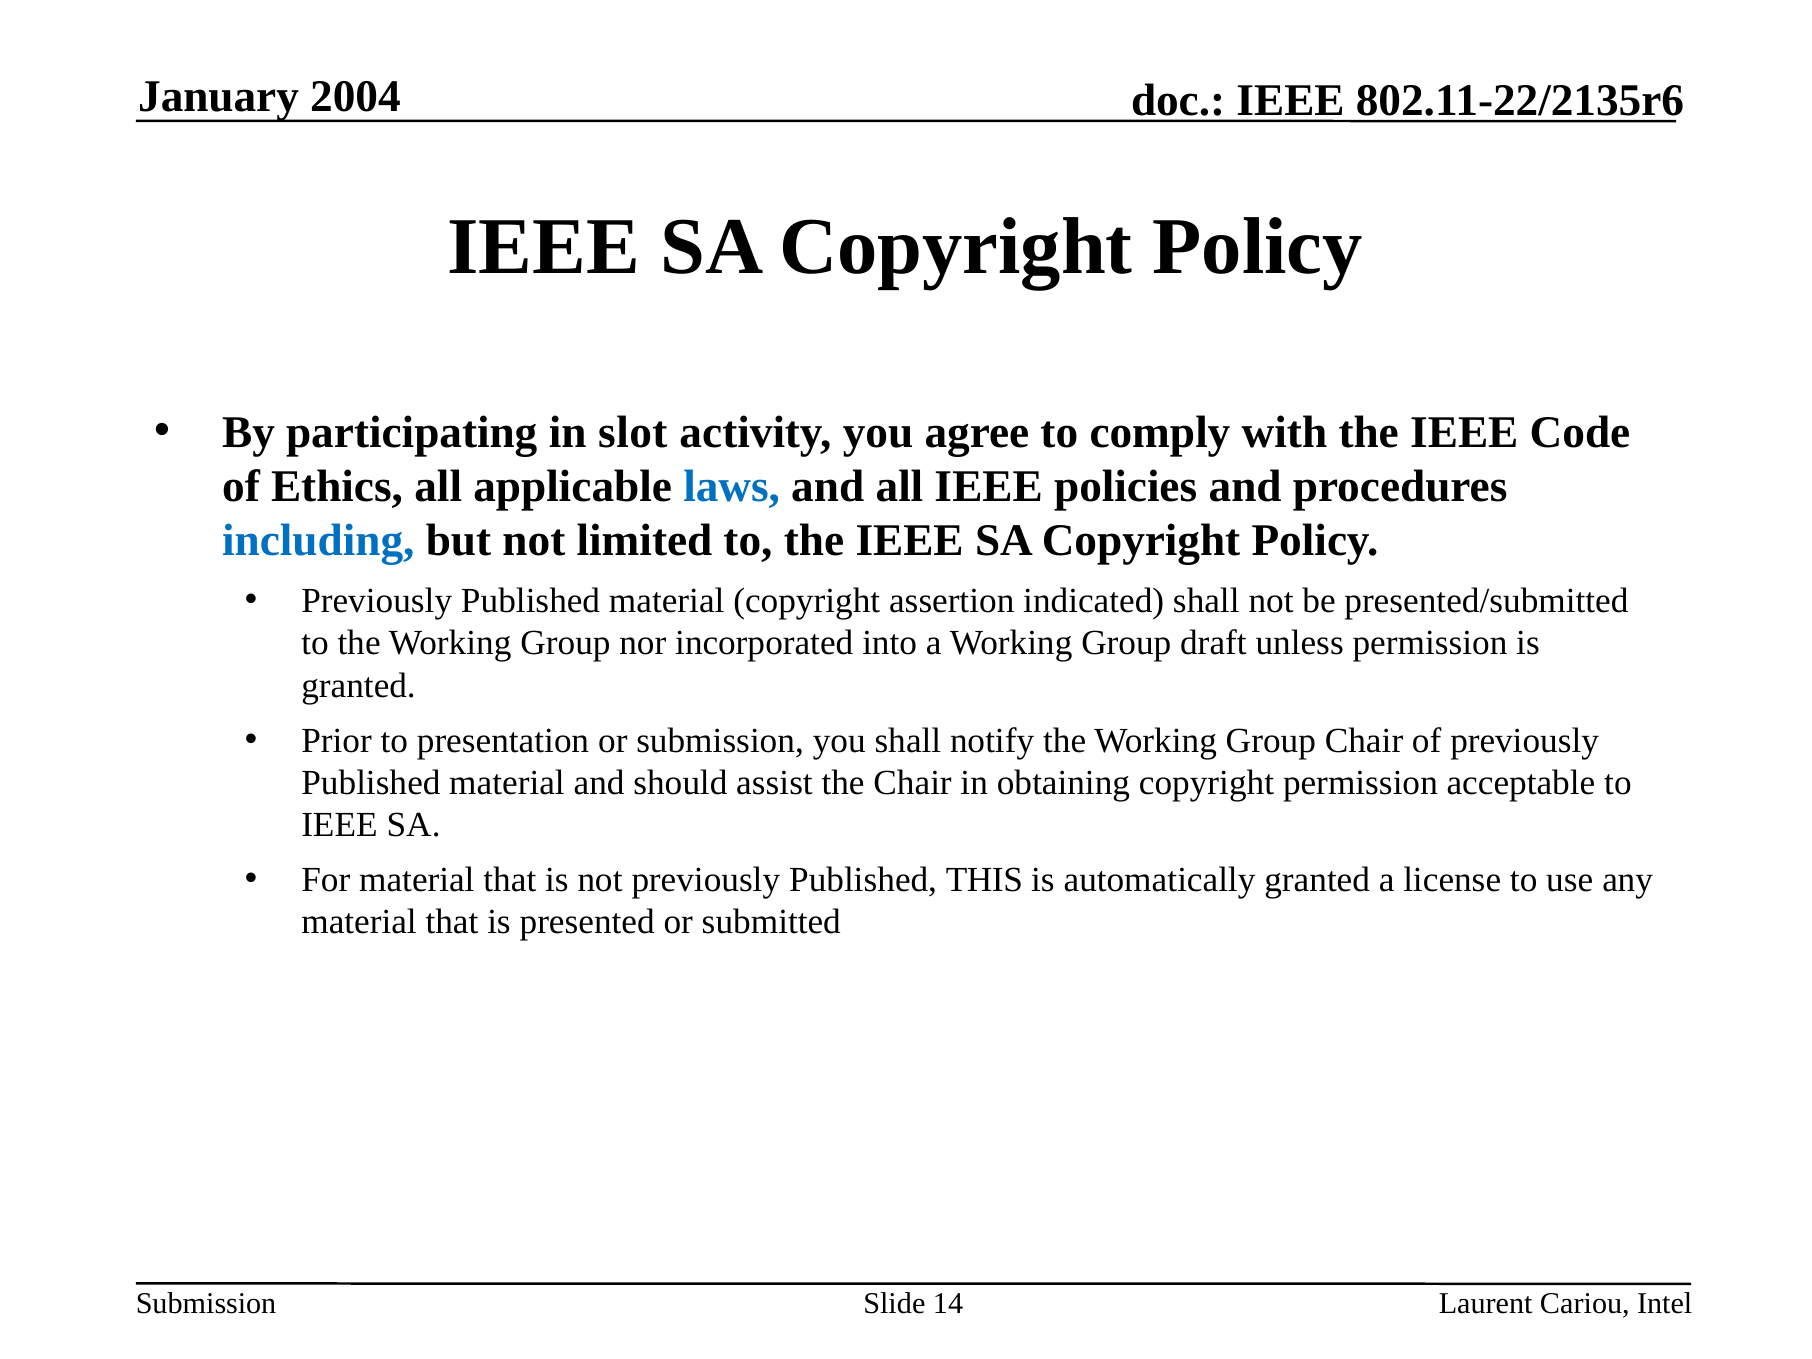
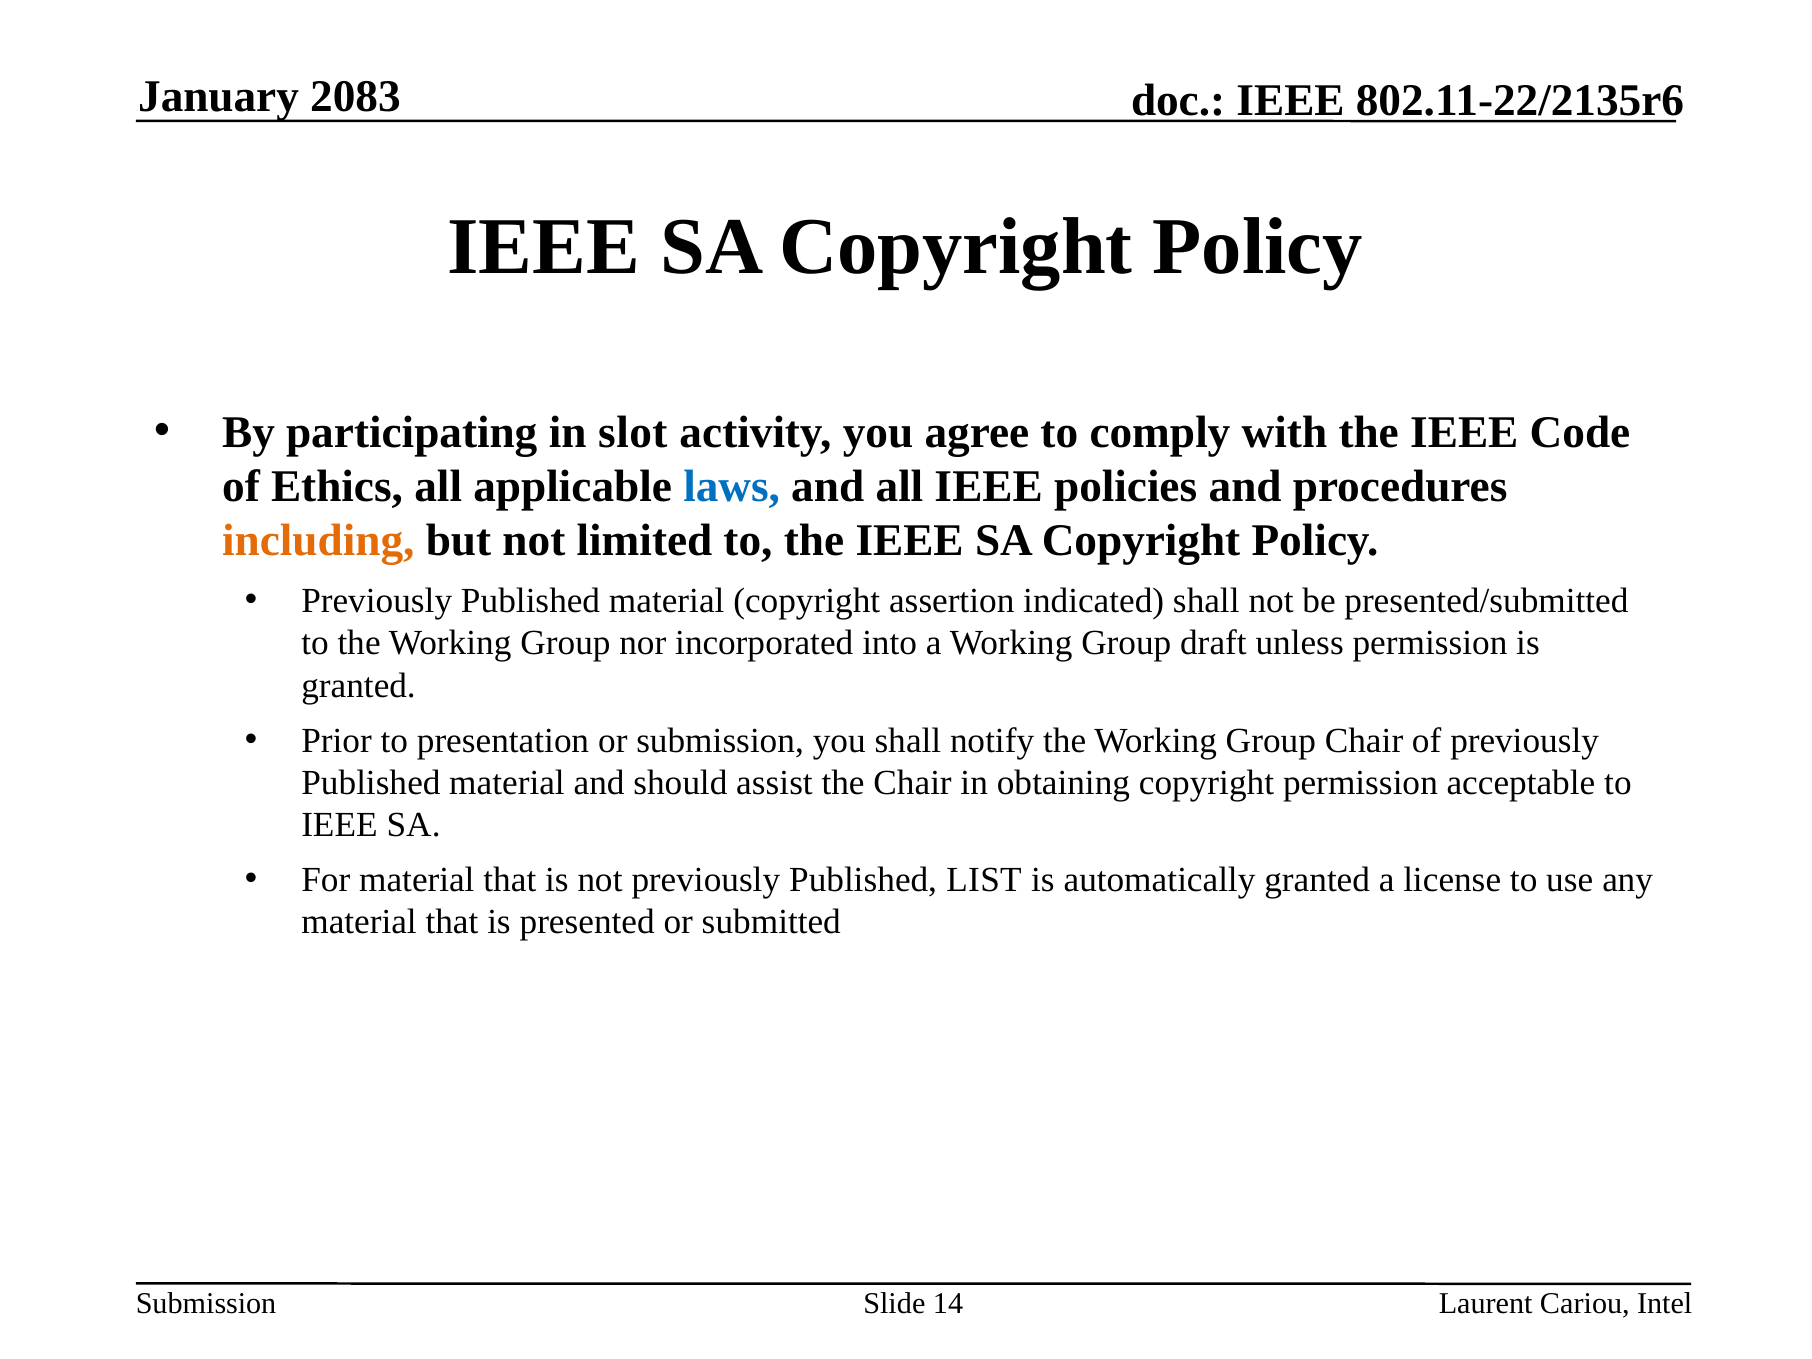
2004: 2004 -> 2083 (355, 96)
including colour: blue -> orange (318, 541)
THIS: THIS -> LIST (984, 880)
